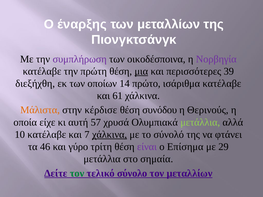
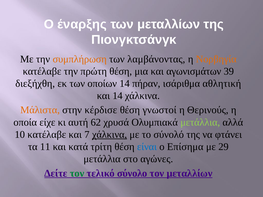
συμπλήρωση colour: purple -> orange (80, 59)
οικοδέσποινα: οικοδέσποινα -> λαμβάνοντας (156, 59)
Νορβηγία colour: purple -> orange (216, 59)
μια underline: present -> none (141, 71)
περισσότερες: περισσότερες -> αγωνισμάτων (194, 71)
πρώτο: πρώτο -> πήραν (146, 84)
ισάριθμα κατέλαβε: κατέλαβε -> αθλητική (222, 84)
και 61: 61 -> 14 (118, 96)
συνόδου: συνόδου -> γνωστοί (160, 110)
57: 57 -> 62 (96, 122)
46: 46 -> 11 (45, 147)
γύρο: γύρο -> κατά (78, 147)
είναι colour: purple -> blue (147, 147)
σημαία: σημαία -> αγώνες (157, 159)
